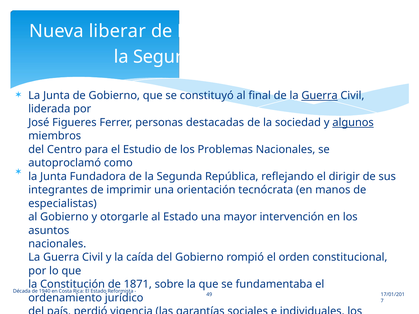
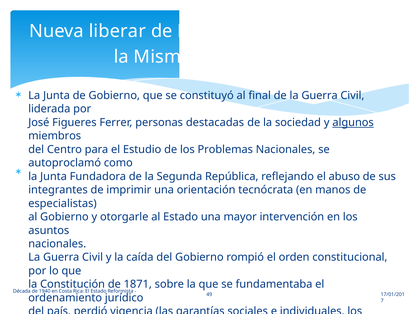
Seguro: Seguro -> Mismo (163, 57)
Guerra underline: present -> none (320, 96)
dirigir: dirigir -> abuso (344, 177)
